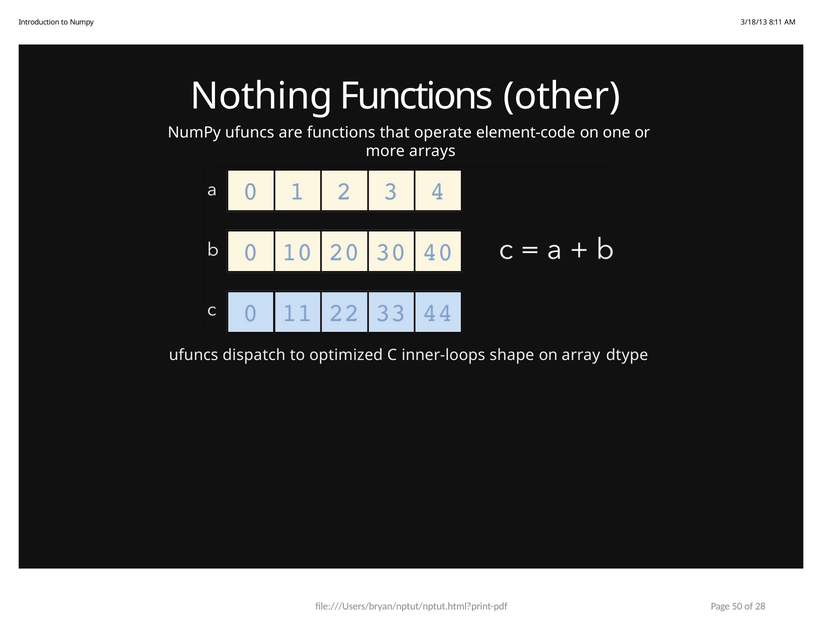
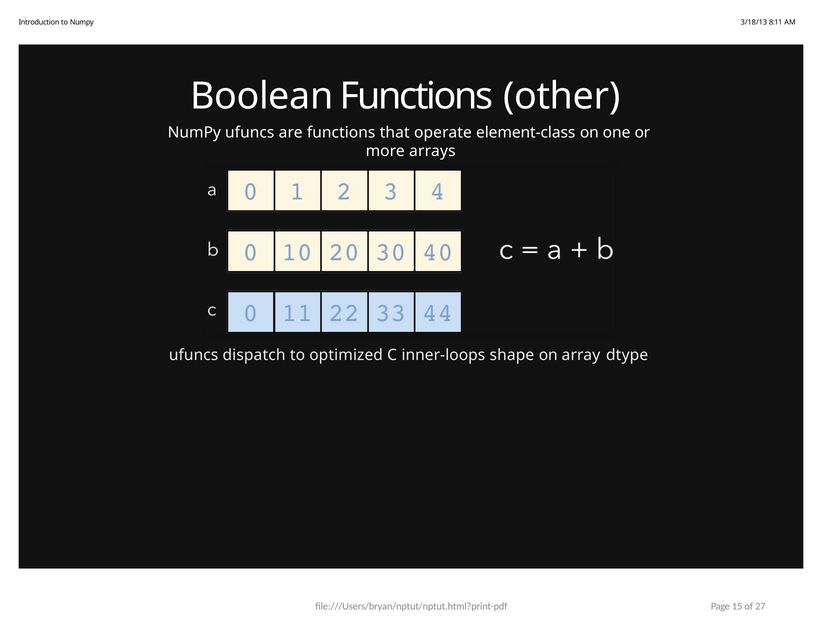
Nothing: Nothing -> Boolean (262, 96)
element-code: element-code -> element-class (526, 133)
50: 50 -> 15 (737, 607)
28: 28 -> 27 (760, 607)
